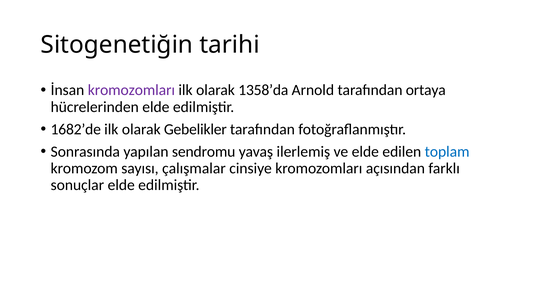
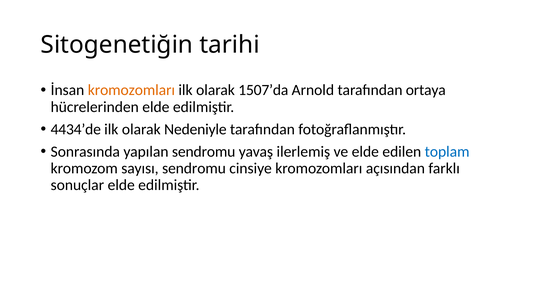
kromozomları colour: purple -> orange (131, 90)
1358’da: 1358’da -> 1507’da (263, 90)
1682’de: 1682’de -> 4434’de (76, 129)
Gebelikler: Gebelikler -> Nedeniyle (195, 129)
sayısı çalışmalar: çalışmalar -> sendromu (194, 168)
